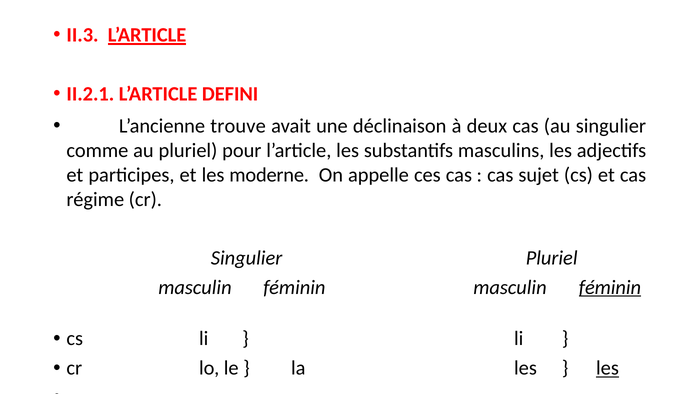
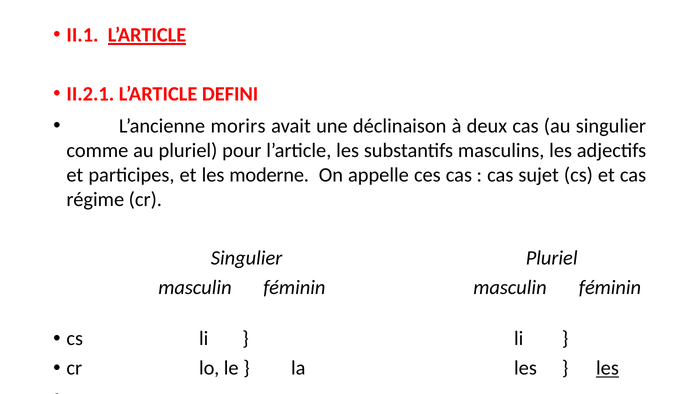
II.3: II.3 -> II.1 (83, 35)
trouve: trouve -> morirs (238, 126)
féminin underline: present -> none (610, 287)
